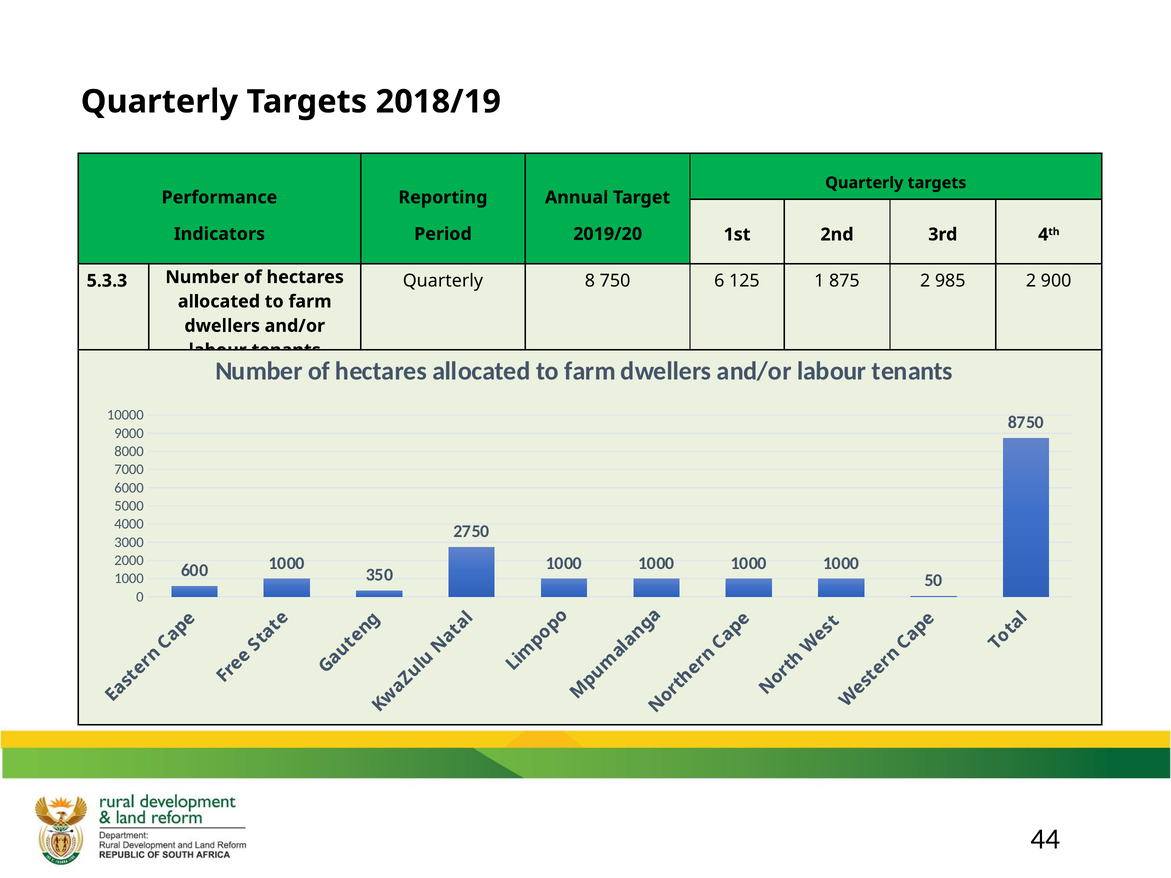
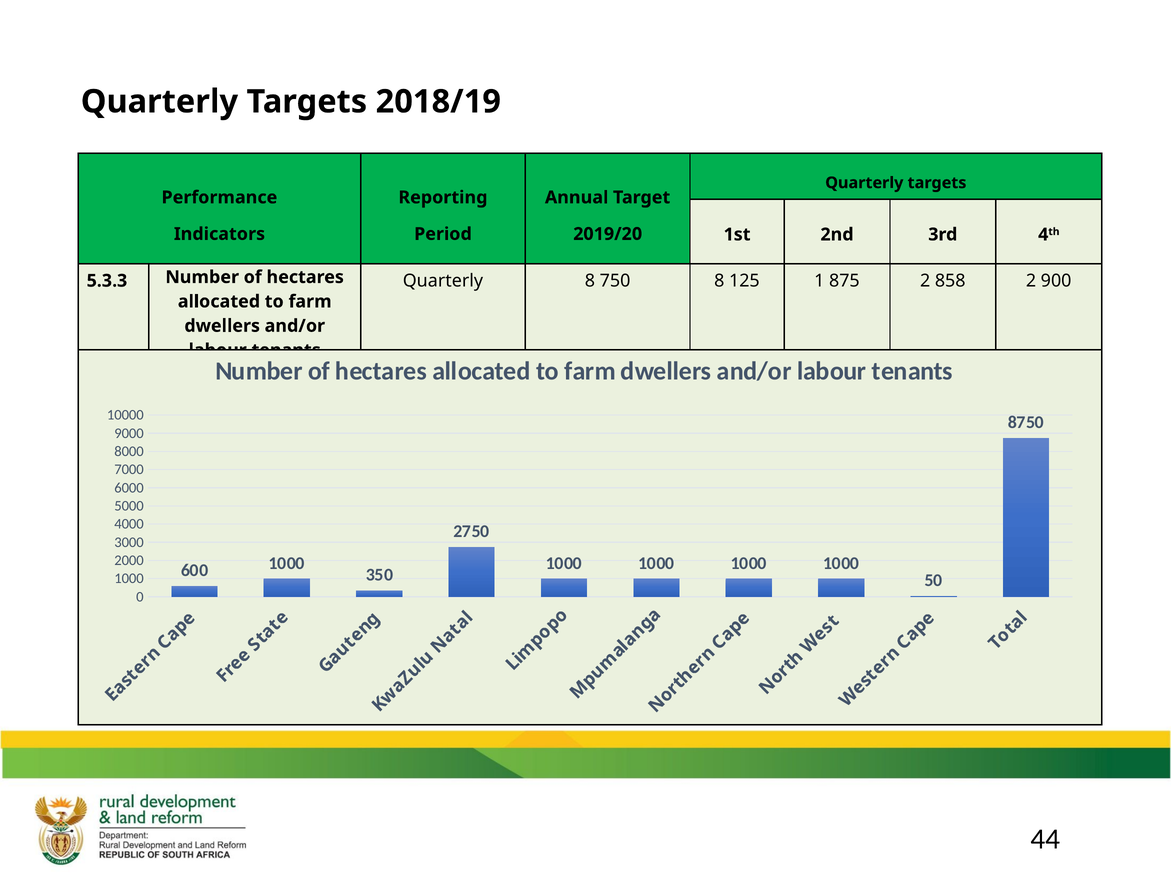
750 6: 6 -> 8 (719, 281)
985: 985 -> 858 (950, 281)
